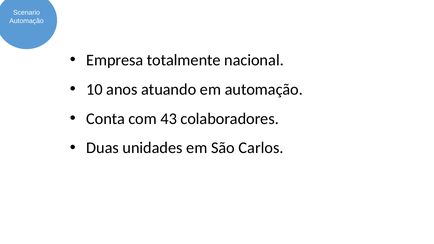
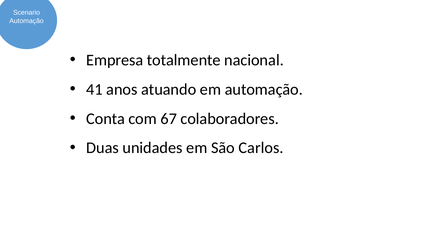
10: 10 -> 41 (94, 89)
43: 43 -> 67 (169, 119)
